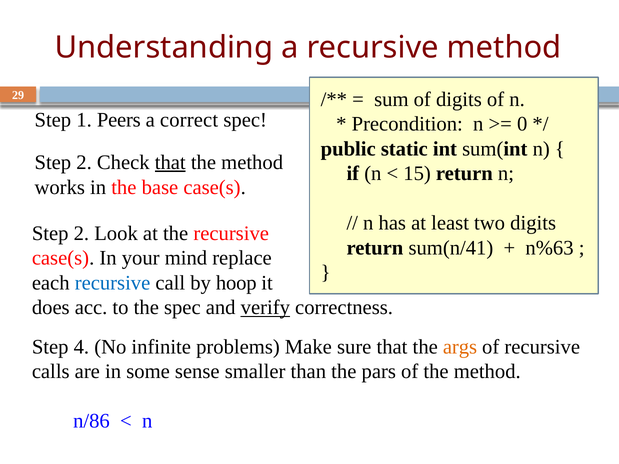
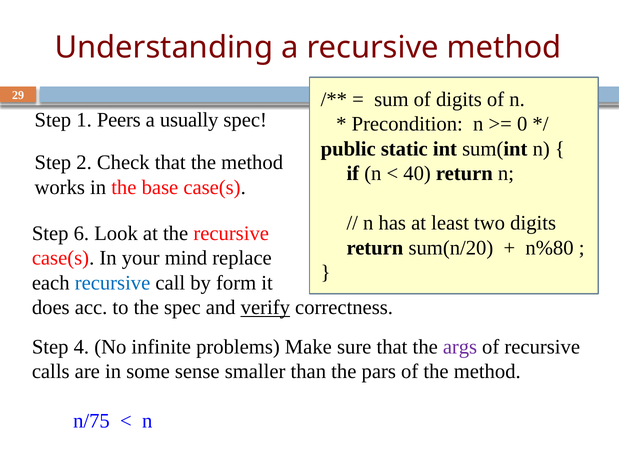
correct: correct -> usually (189, 120)
that underline: present -> none (170, 163)
15: 15 -> 40 (417, 174)
2: 2 -> 6 (81, 234)
sum(n/41: sum(n/41 -> sum(n/20 (451, 248)
n%63: n%63 -> n%80 (550, 248)
hoop: hoop -> form (236, 283)
args colour: orange -> purple (460, 347)
n/86: n/86 -> n/75 (91, 421)
